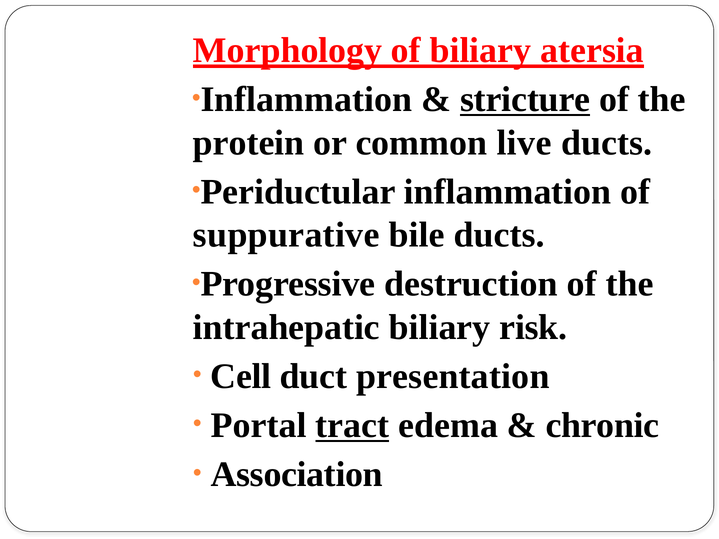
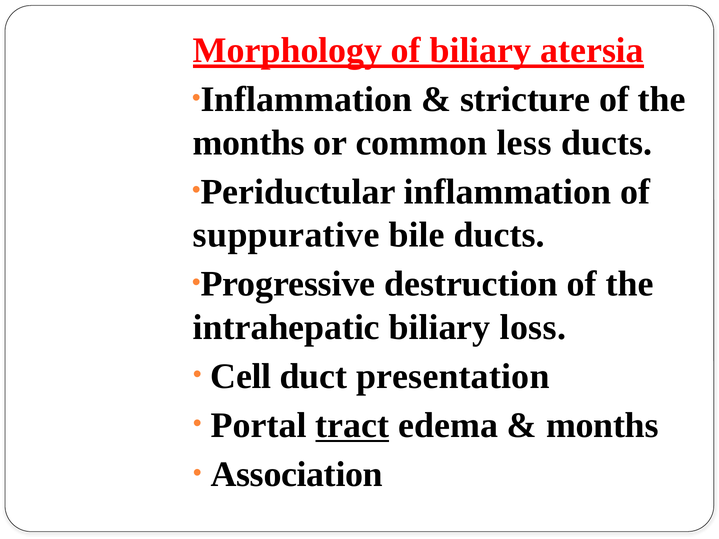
stricture underline: present -> none (525, 100)
protein: protein -> months (249, 143)
live: live -> less (524, 143)
risk: risk -> loss (533, 327)
chronic: chronic -> months (602, 426)
